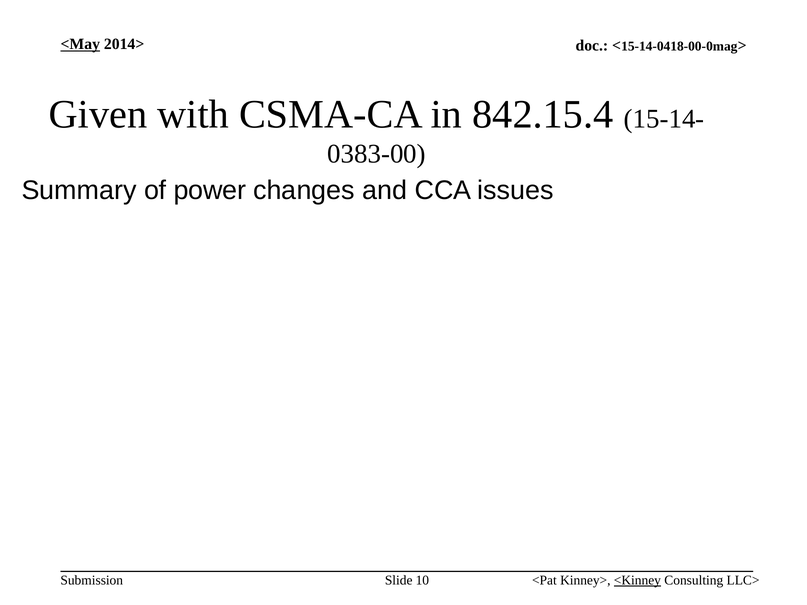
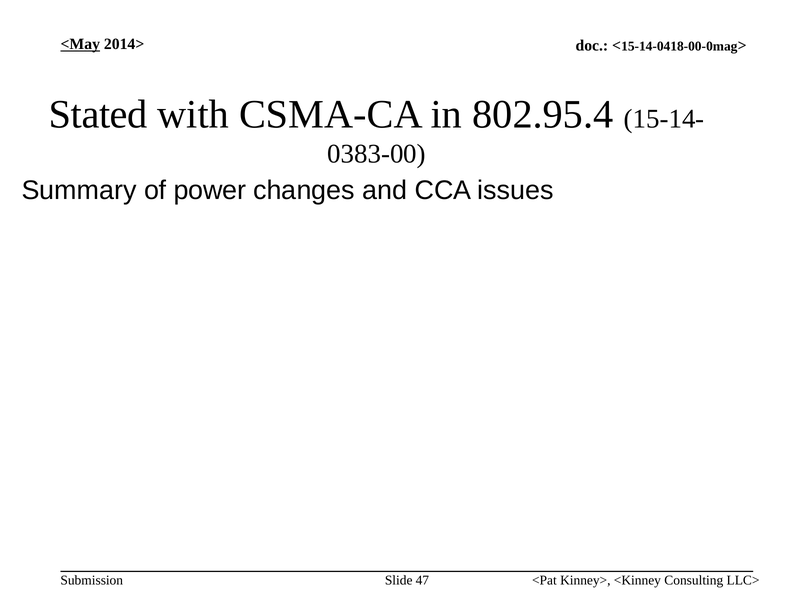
Given: Given -> Stated (98, 114)
842.15.4: 842.15.4 -> 802.95.4 (543, 114)
10: 10 -> 47 (422, 580)
<Kinney underline: present -> none (637, 580)
